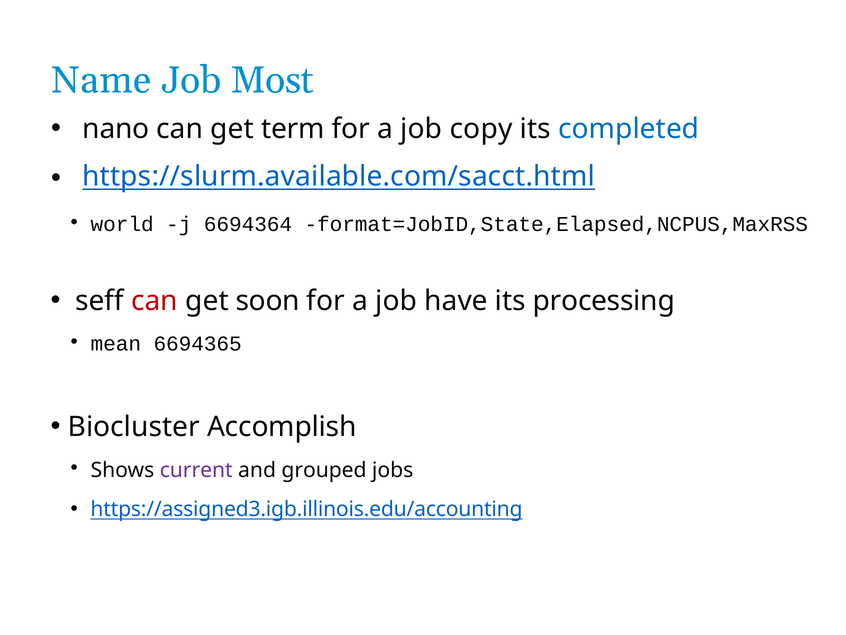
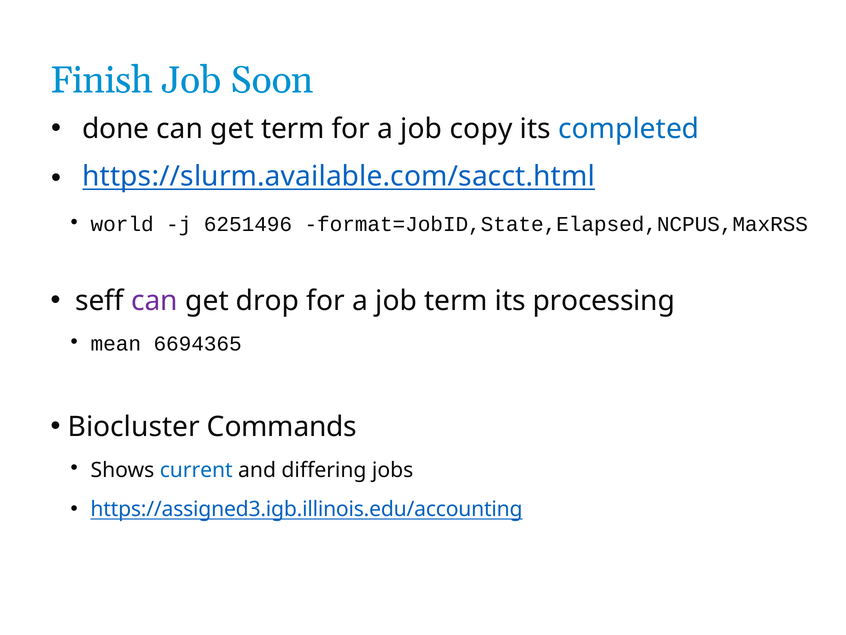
Name: Name -> Finish (101, 80)
Most: Most -> Soon (272, 80)
nano: nano -> done (116, 129)
6694364: 6694364 -> 6251496 (248, 224)
can colour: red -> purple (154, 301)
soon: soon -> drop (268, 301)
job have: have -> term (456, 301)
Accomplish: Accomplish -> Commands (282, 427)
current colour: purple -> blue (196, 470)
grouped: grouped -> differing (324, 470)
